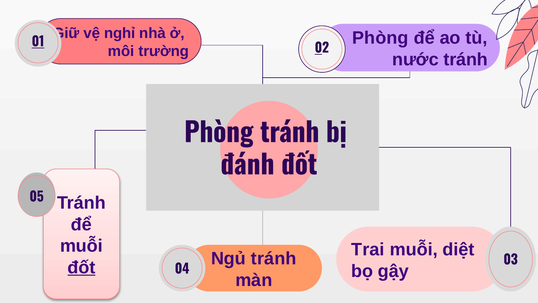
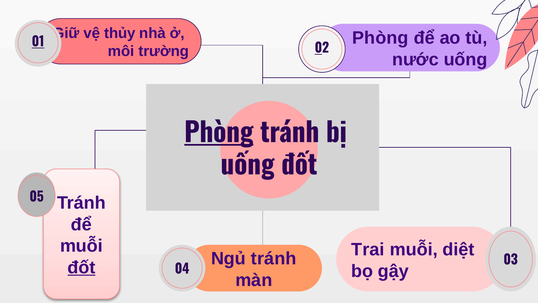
nghỉ: nghỉ -> thủy (120, 33)
nước tránh: tránh -> uống (466, 60)
Phòng underline: none -> present (219, 133)
đánh: đánh -> uống (248, 165)
